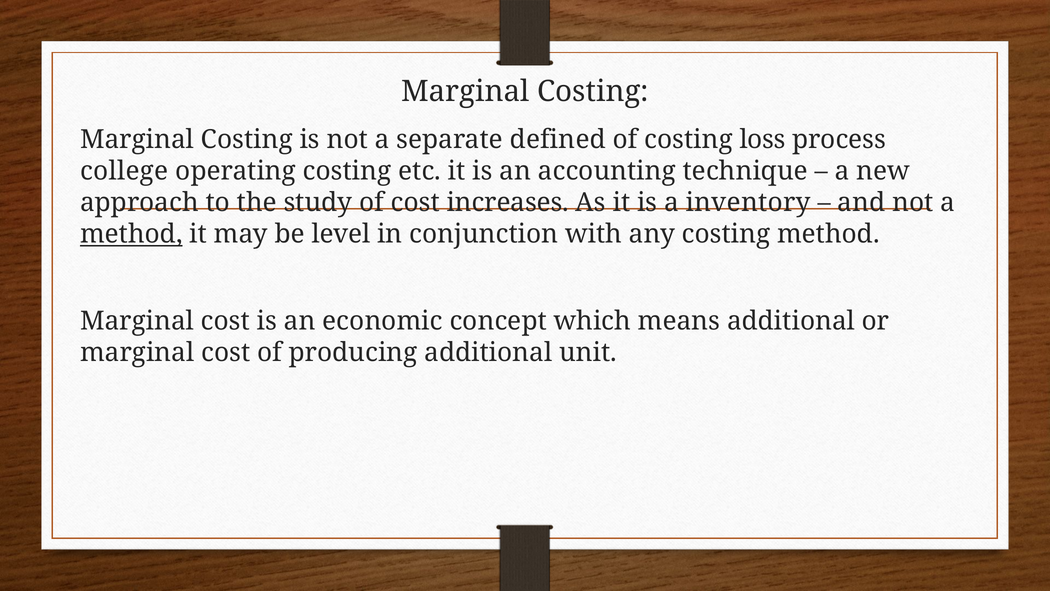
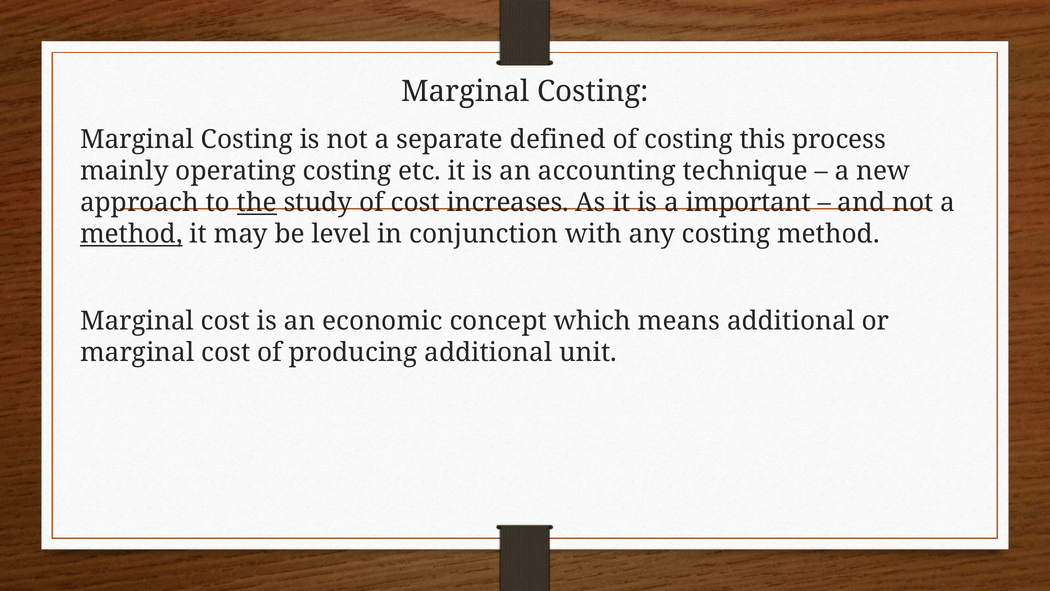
loss: loss -> this (763, 140)
college: college -> mainly (124, 171)
the underline: none -> present (257, 203)
inventory: inventory -> important (748, 203)
